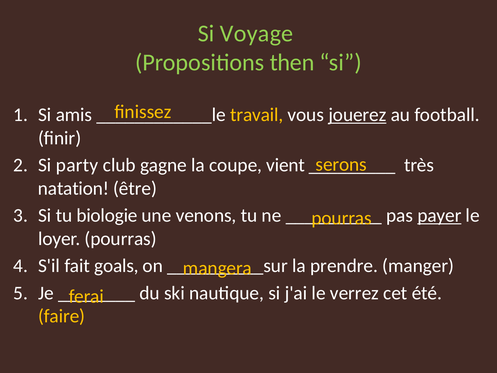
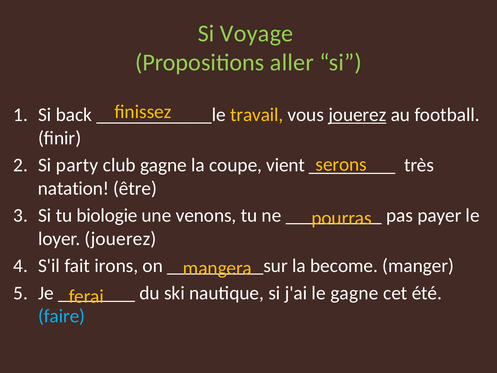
then: then -> aller (292, 63)
amis: amis -> back (74, 115)
payer underline: present -> none (439, 215)
loyer pourras: pourras -> jouerez (121, 239)
goals: goals -> irons (116, 266)
prendre: prendre -> become (344, 266)
le verrez: verrez -> gagne (354, 293)
faire colour: yellow -> light blue (62, 316)
